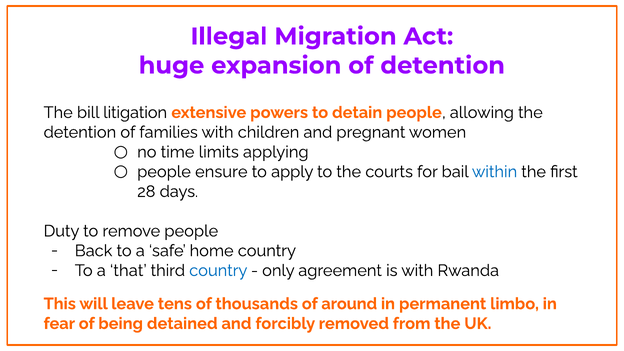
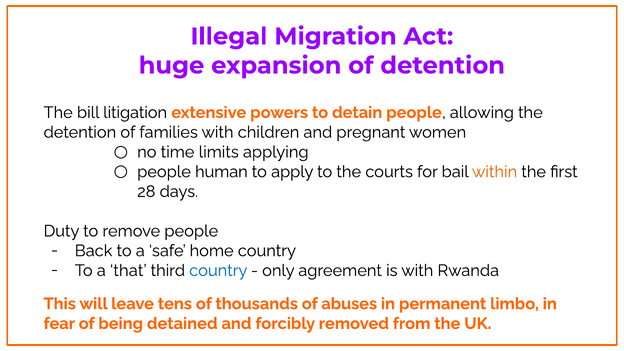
ensure: ensure -> human (221, 172)
within colour: blue -> orange (495, 172)
around: around -> abuses (349, 304)
